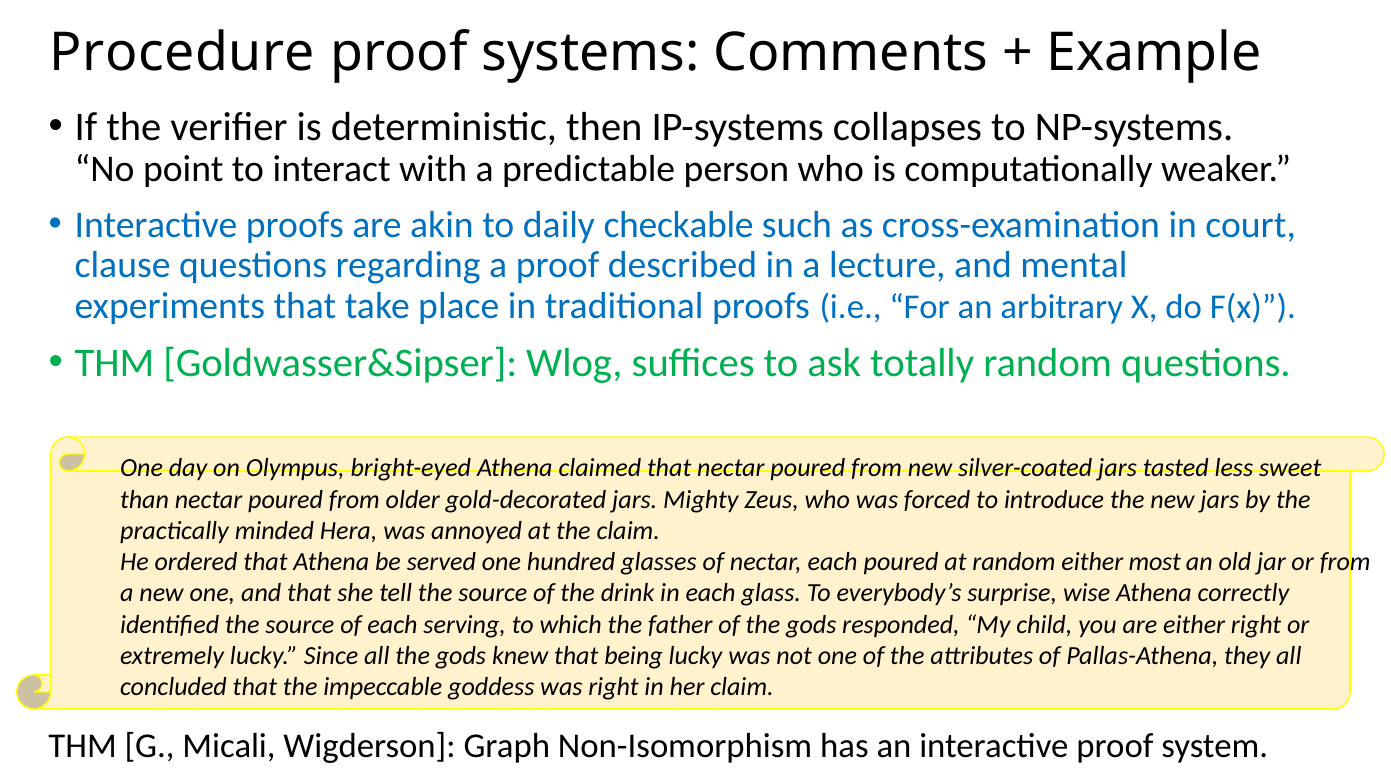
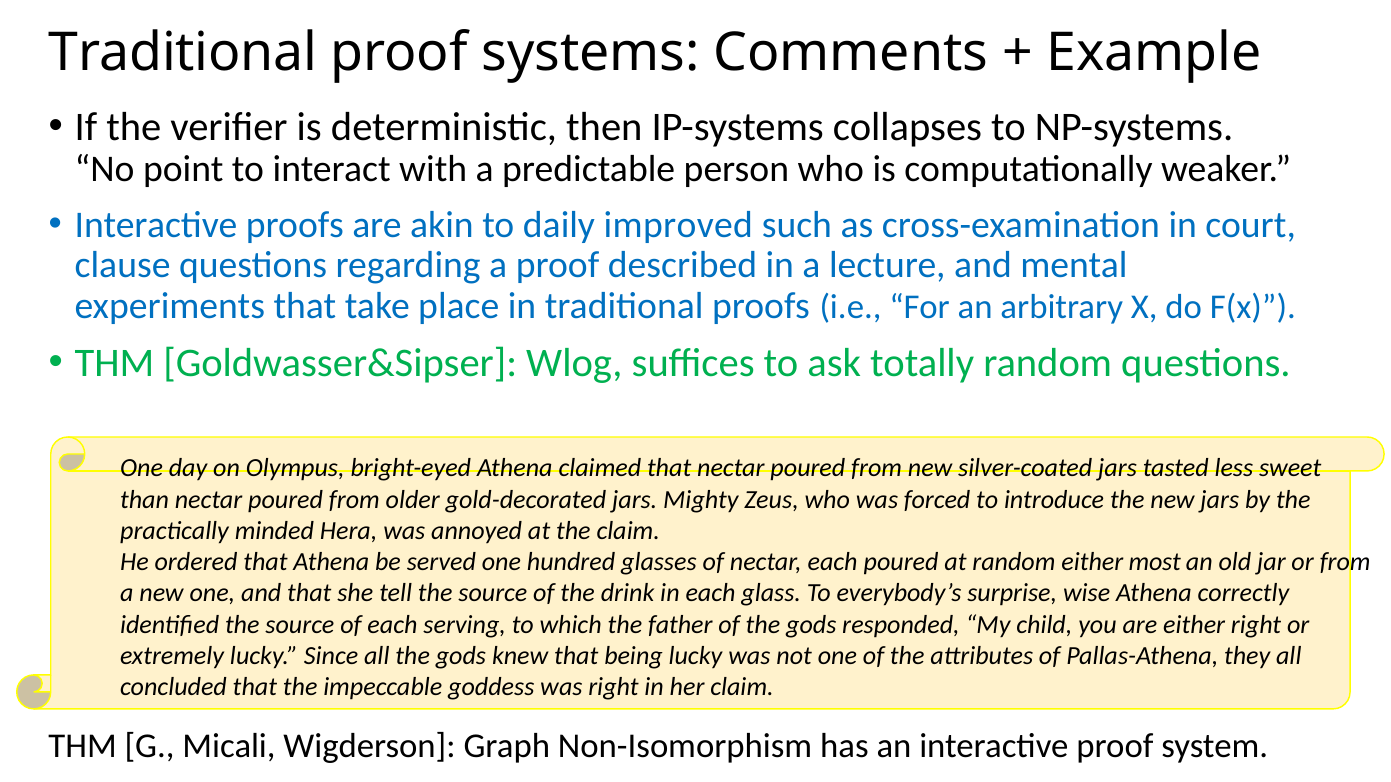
Procedure: Procedure -> Traditional (183, 53)
checkable: checkable -> improved (678, 225)
